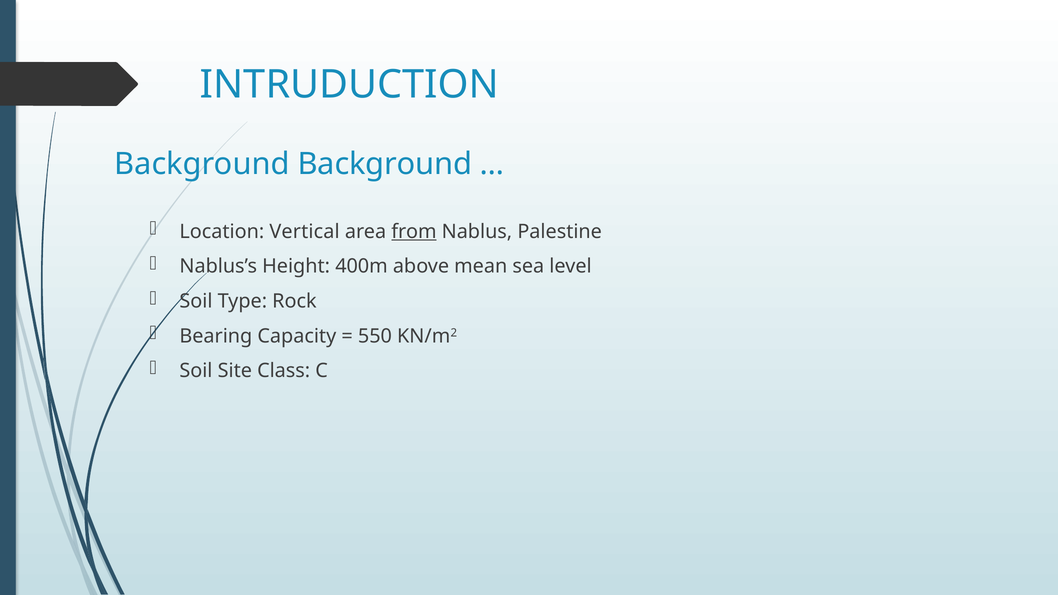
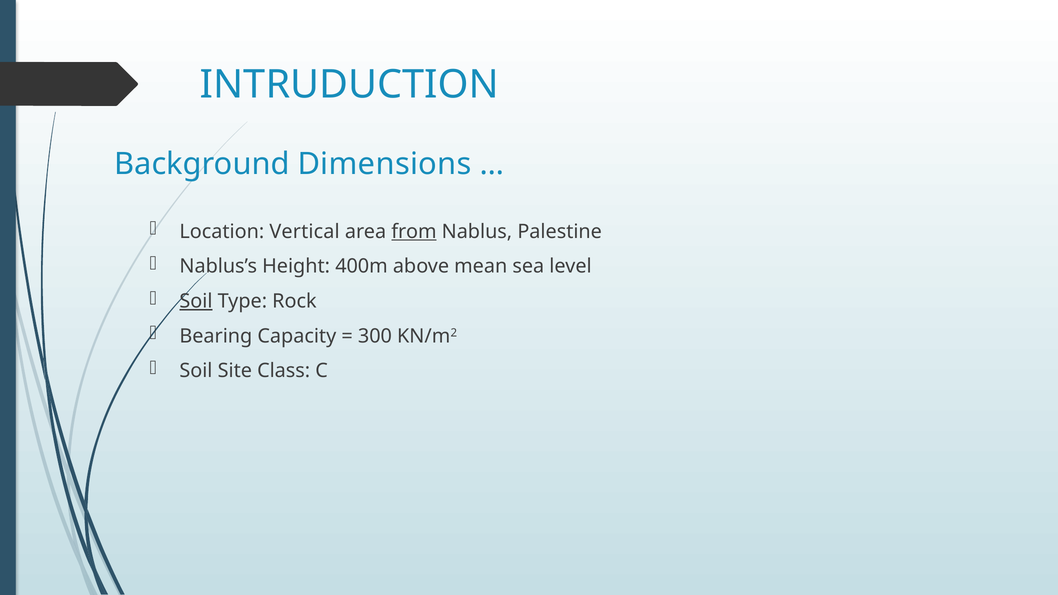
Background Background: Background -> Dimensions (385, 164)
Soil underline: none -> present (196, 301)
550: 550 -> 300 (375, 336)
